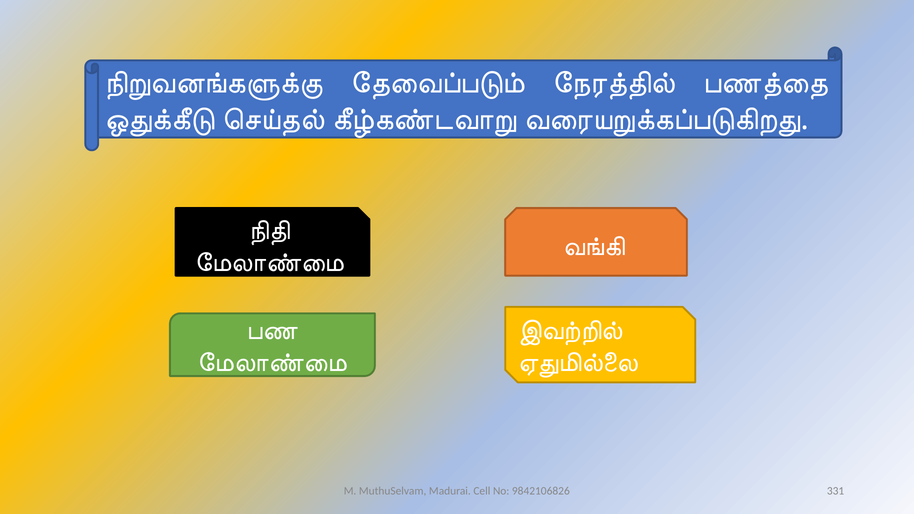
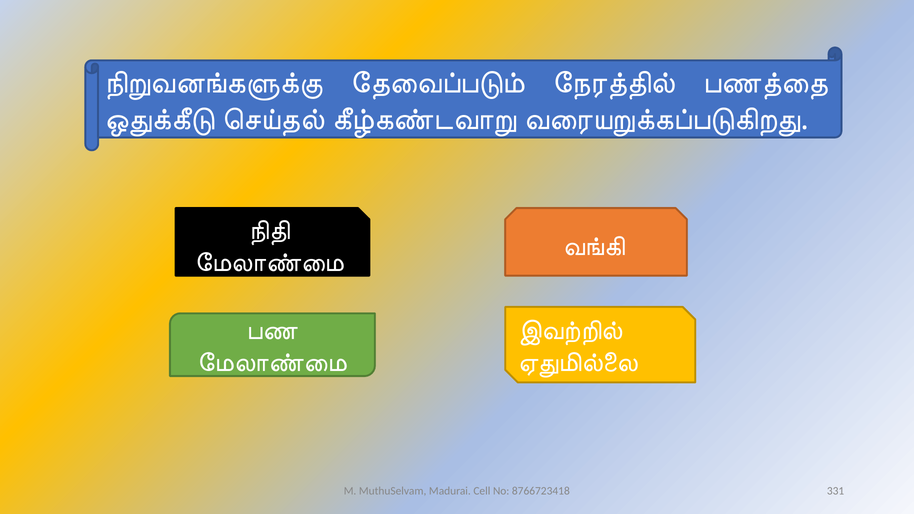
9842106826: 9842106826 -> 8766723418 (541, 491)
